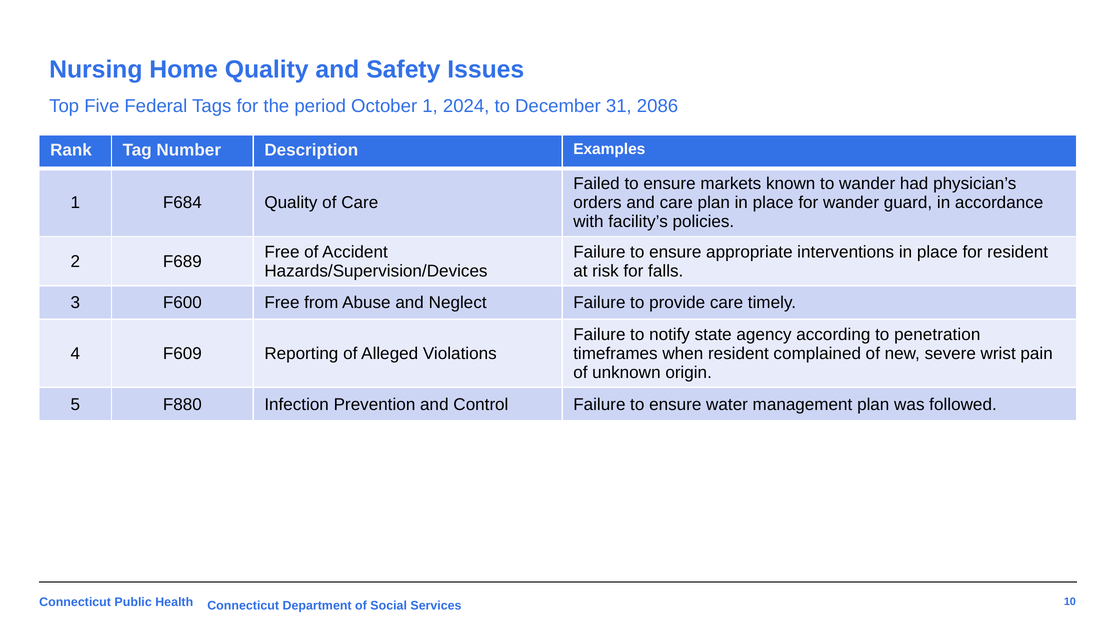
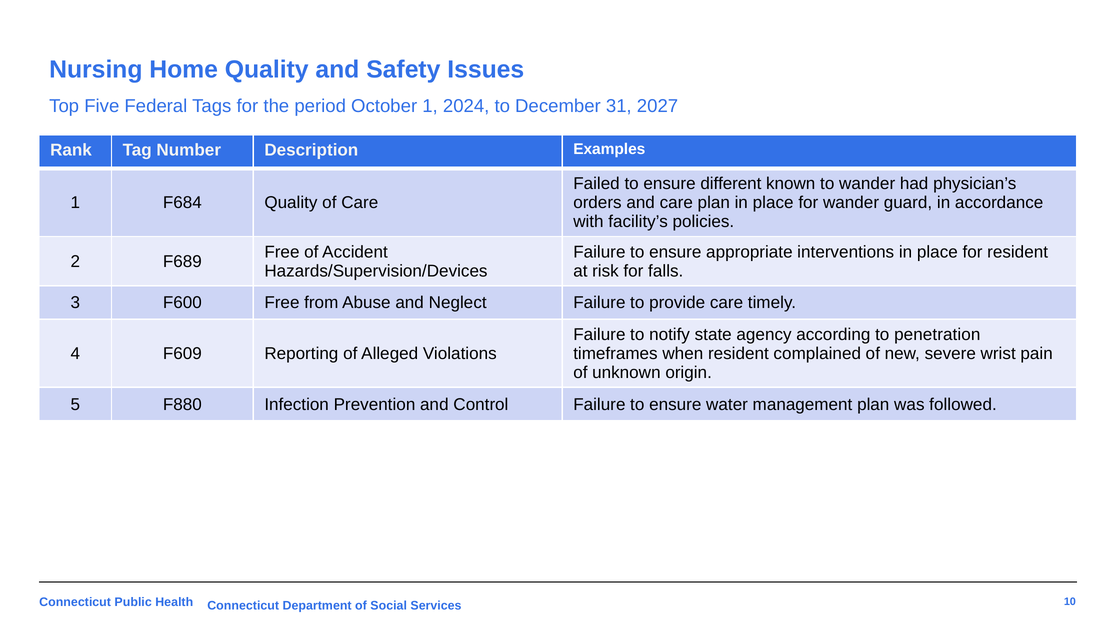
2086: 2086 -> 2027 (658, 106)
markets: markets -> different (731, 184)
